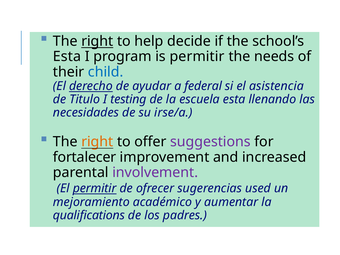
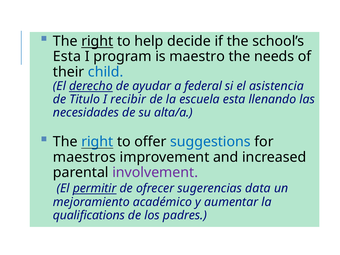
is permitir: permitir -> maestro (197, 57)
testing: testing -> recibir (128, 99)
irse/a: irse/a -> alta/a (174, 113)
right colour: orange -> blue (97, 142)
suggestions colour: purple -> blue (210, 142)
fortalecer: fortalecer -> maestros (84, 157)
used: used -> data (258, 188)
